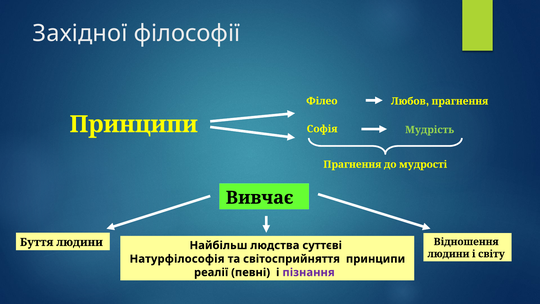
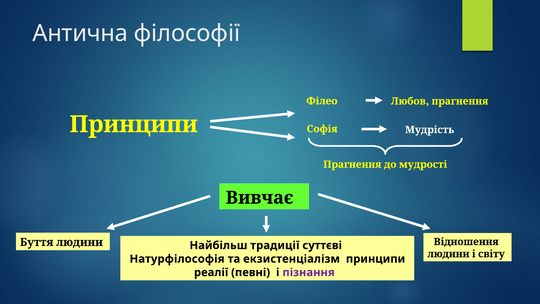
Західної: Західної -> Антична (80, 33)
Мудрість colour: light green -> white (430, 130)
людства: людства -> традиції (275, 245)
світосприйняття: світосприйняття -> екзистенціалізм (292, 259)
